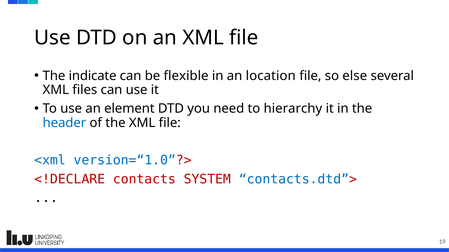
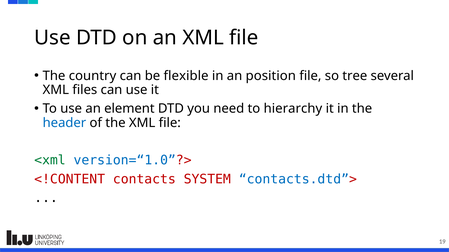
indicate: indicate -> country (93, 76)
location: location -> position (271, 76)
else: else -> tree (355, 76)
<xml colour: blue -> green (50, 161)
<!DECLARE: <!DECLARE -> <!CONTENT (70, 180)
